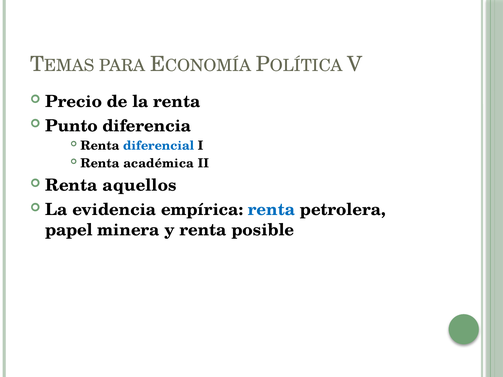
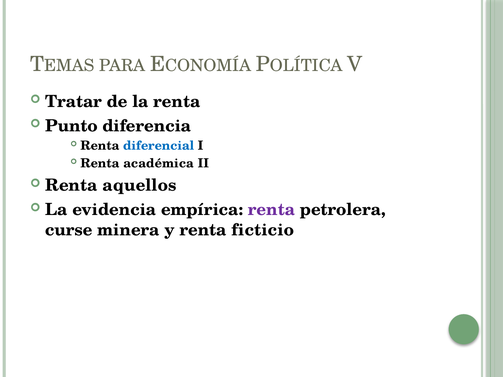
Precio: Precio -> Tratar (74, 102)
renta colour: blue -> purple (272, 210)
papel: papel -> curse (69, 230)
posible: posible -> ficticio (263, 230)
